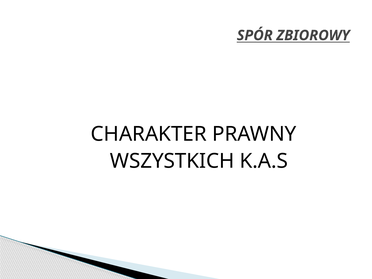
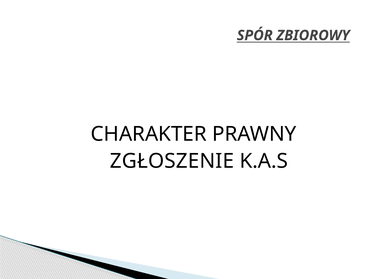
WSZYSTKICH: WSZYSTKICH -> ZGŁOSZENIE (172, 161)
